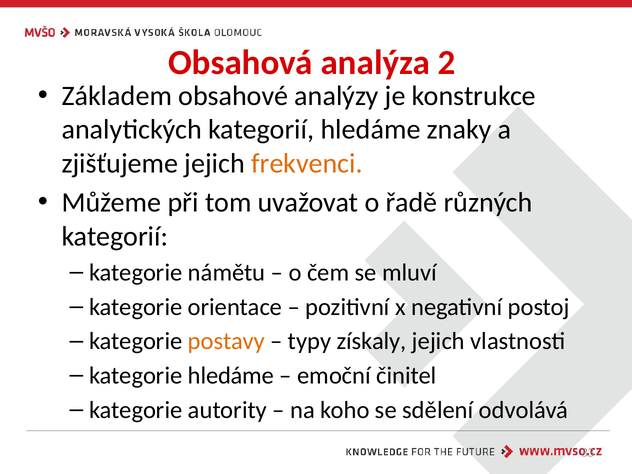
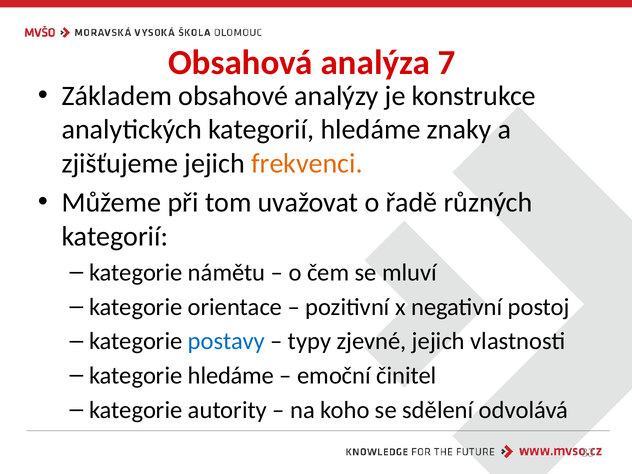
2: 2 -> 7 (447, 63)
postavy colour: orange -> blue (226, 341)
získaly: získaly -> zjevné (372, 341)
